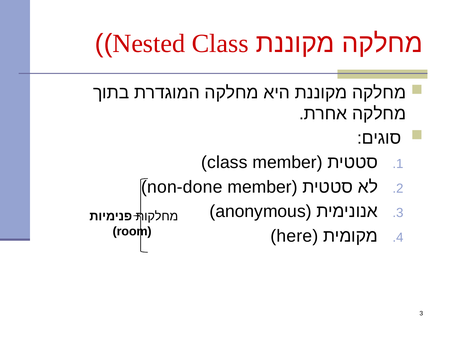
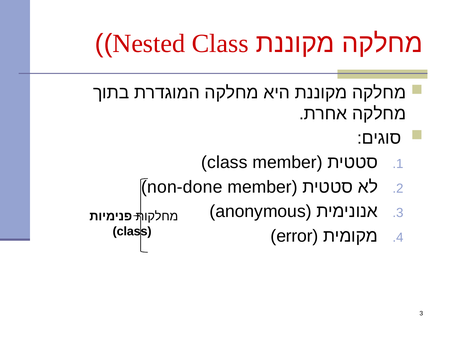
room: room -> class (132, 232)
here: here -> error (294, 236)
